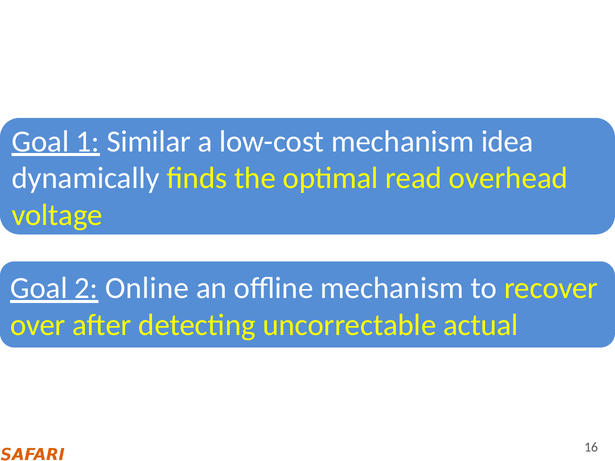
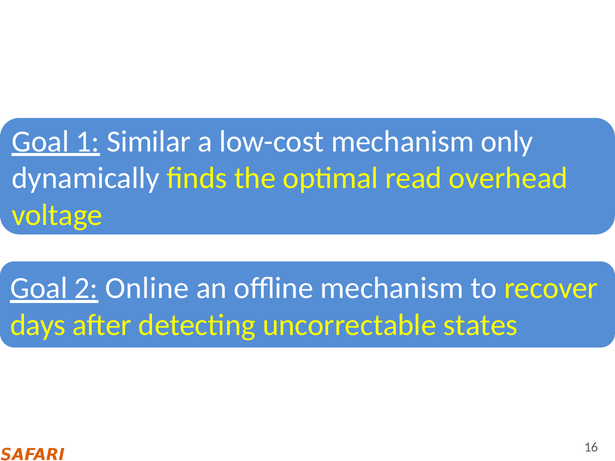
idea: idea -> only (507, 141)
over: over -> days (38, 325)
actual: actual -> states (481, 325)
